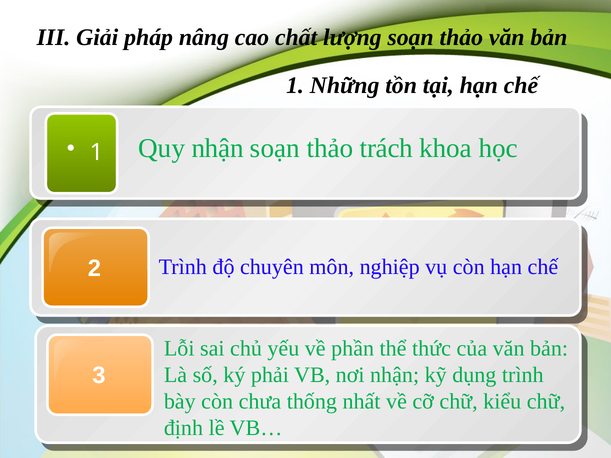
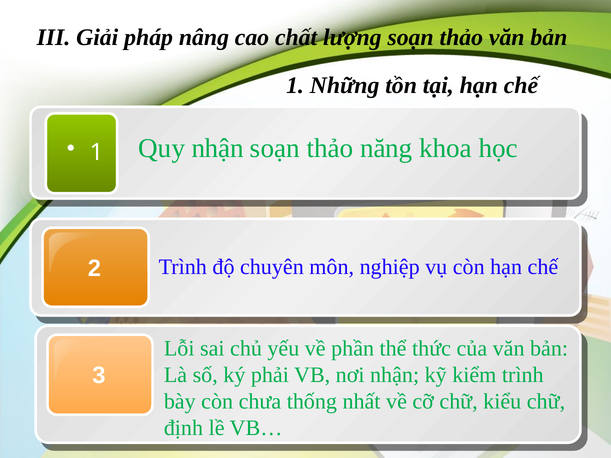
trách: trách -> năng (386, 149)
dụng: dụng -> kiểm (474, 375)
